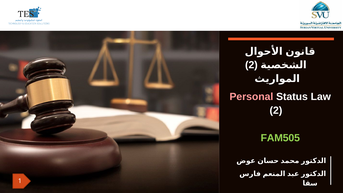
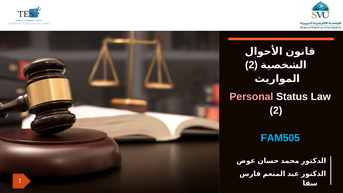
FAM505 colour: light green -> light blue (280, 138)
